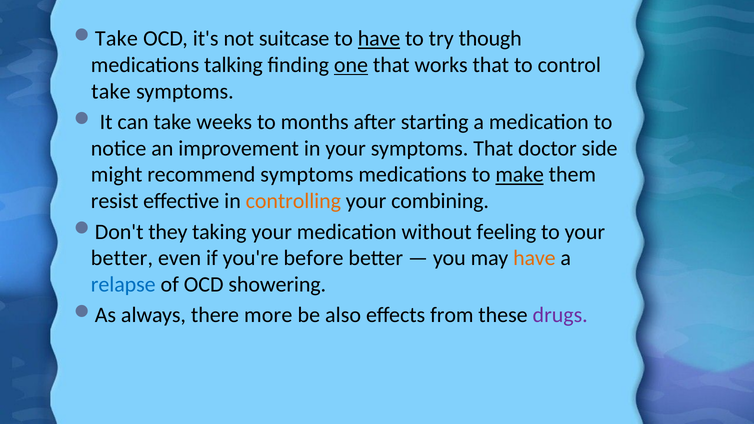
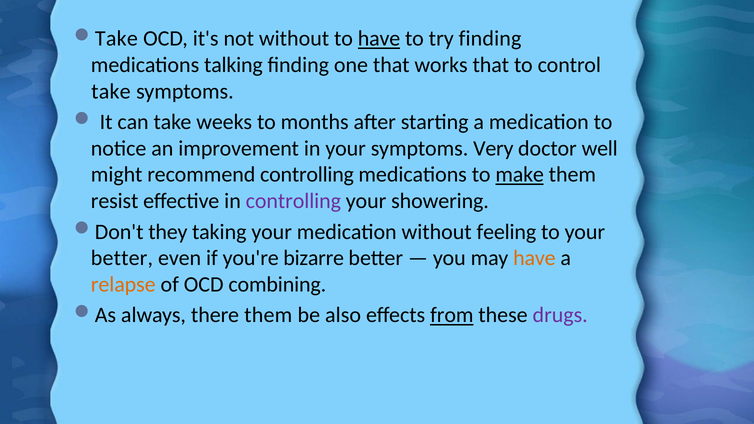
not suitcase: suitcase -> without (294, 39)
try though: though -> finding (490, 39)
one underline: present -> none (351, 65)
symptoms That: That -> Very (493, 148)
side: side -> well (600, 148)
recommend symptoms: symptoms -> controlling (307, 175)
controlling colour: orange -> purple (293, 201)
combining: combining -> showering (440, 201)
before: before -> bizarre (314, 258)
relapse colour: blue -> orange (123, 285)
showering: showering -> combining (277, 285)
there more: more -> them (268, 315)
from underline: none -> present (452, 315)
